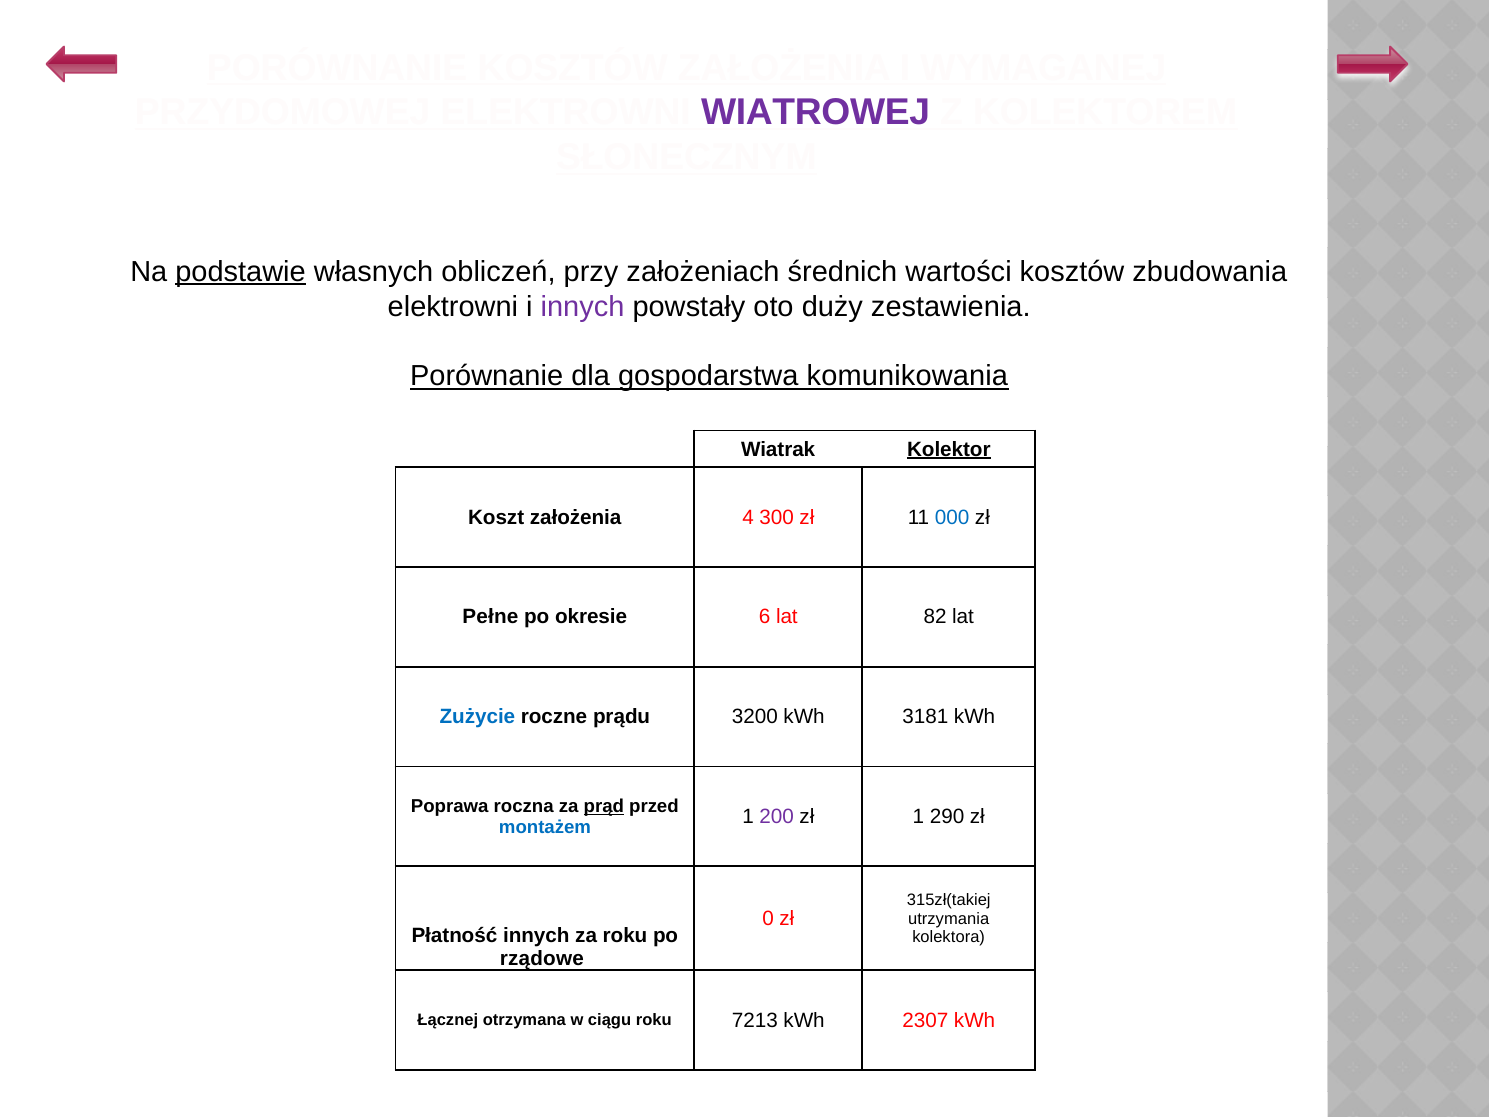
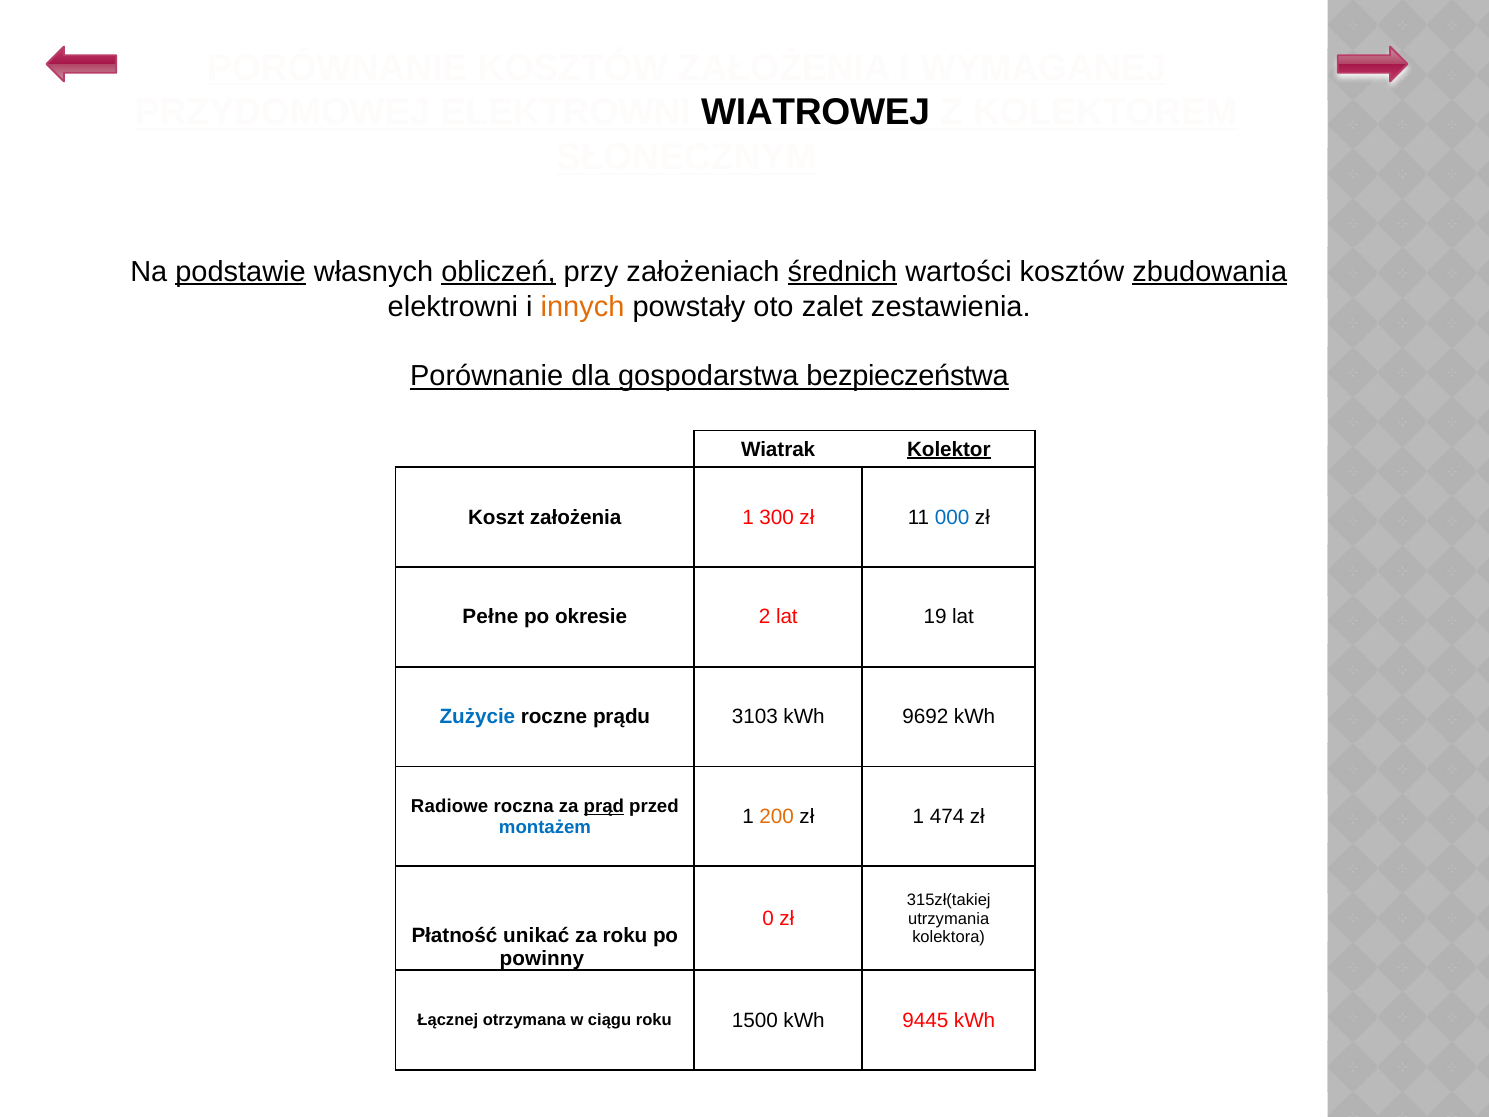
WIATROWEJ colour: purple -> black (816, 113)
obliczeń underline: none -> present (498, 272)
średnich underline: none -> present (842, 272)
zbudowania underline: none -> present (1210, 272)
innych colour: purple -> orange (582, 307)
duży: duży -> zalet (832, 307)
komunikowania: komunikowania -> bezpieczeństwa (908, 376)
założenia 4: 4 -> 1 (748, 517)
6: 6 -> 2 (765, 617)
82: 82 -> 19 (935, 617)
3200: 3200 -> 3103 (755, 717)
3181: 3181 -> 9692 (925, 717)
Poprawa: Poprawa -> Radiowe (450, 806)
200 colour: purple -> orange (777, 816)
290: 290 -> 474 (947, 816)
Płatność innych: innych -> unikać (536, 936)
rządowe: rządowe -> powinny (542, 959)
7213: 7213 -> 1500 (755, 1020)
2307: 2307 -> 9445 (925, 1020)
